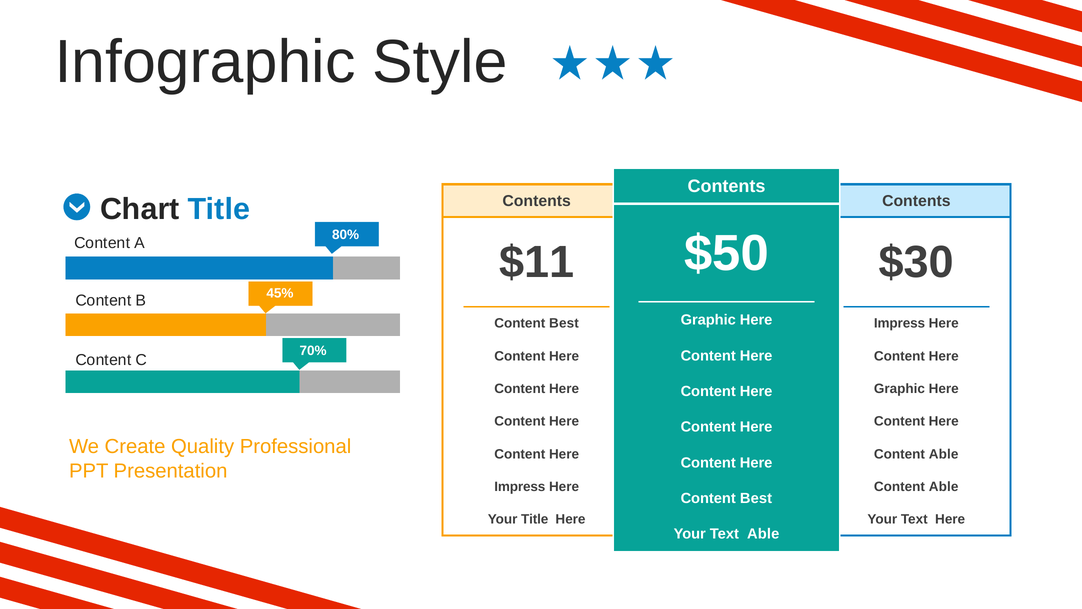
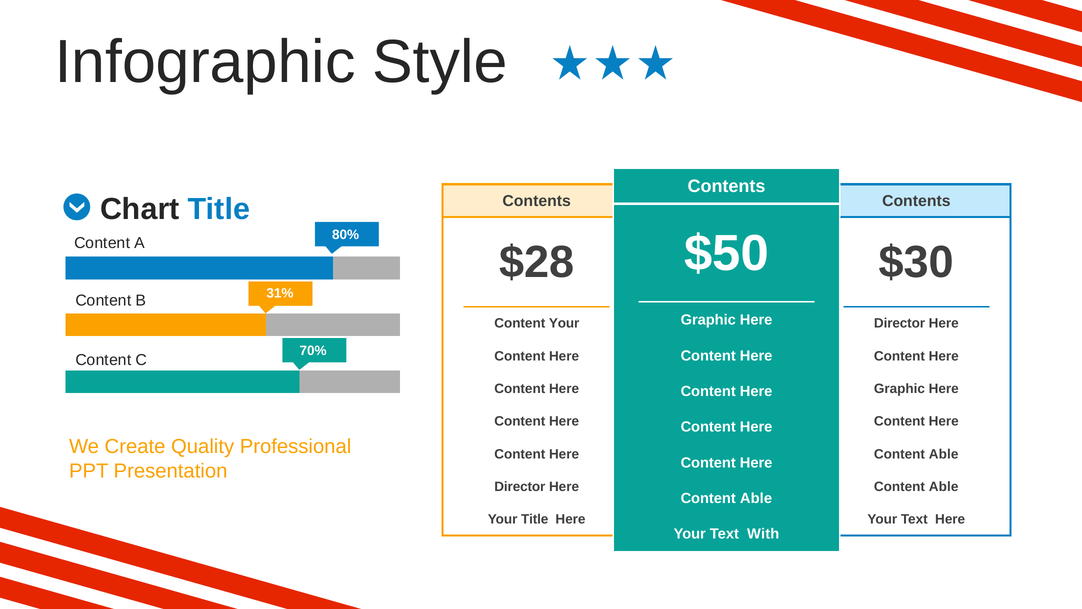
$11: $11 -> $28 (537, 262)
45%: 45% -> 31% (280, 293)
Best: Best -> Your (564, 323)
Impress: Impress -> Director (900, 323)
Impress: Impress -> Director (520, 486)
Best: Best -> Able (756, 498)
Text Able: Able -> With (763, 534)
